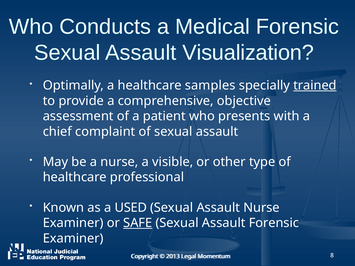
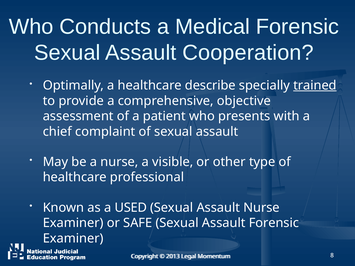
Visualization: Visualization -> Cooperation (248, 53)
samples: samples -> describe (210, 86)
SAFE underline: present -> none (138, 223)
